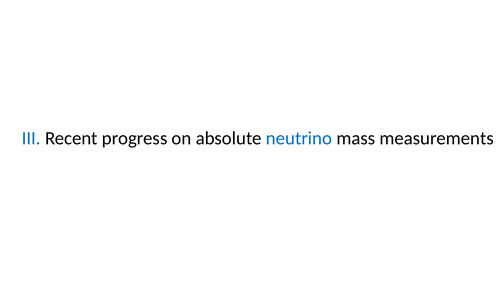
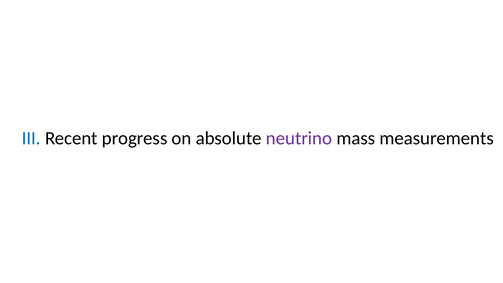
neutrino colour: blue -> purple (299, 138)
